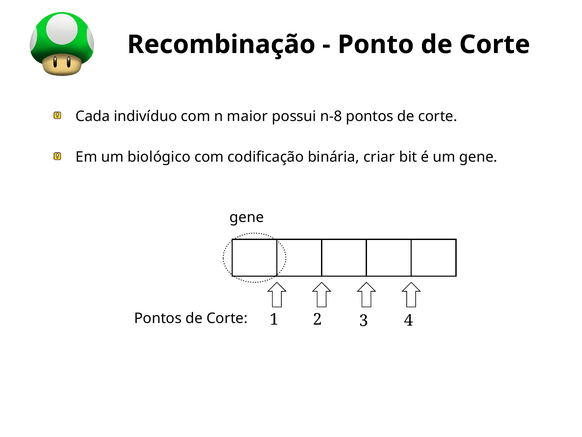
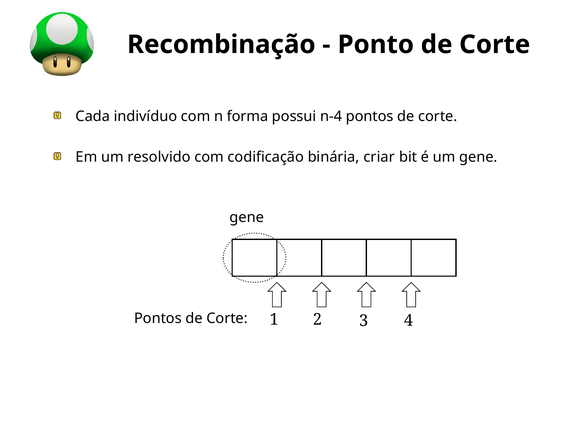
maior: maior -> forma (248, 116)
n-8: n-8 -> n-4 (331, 116)
biológico: biológico -> resolvido (159, 157)
